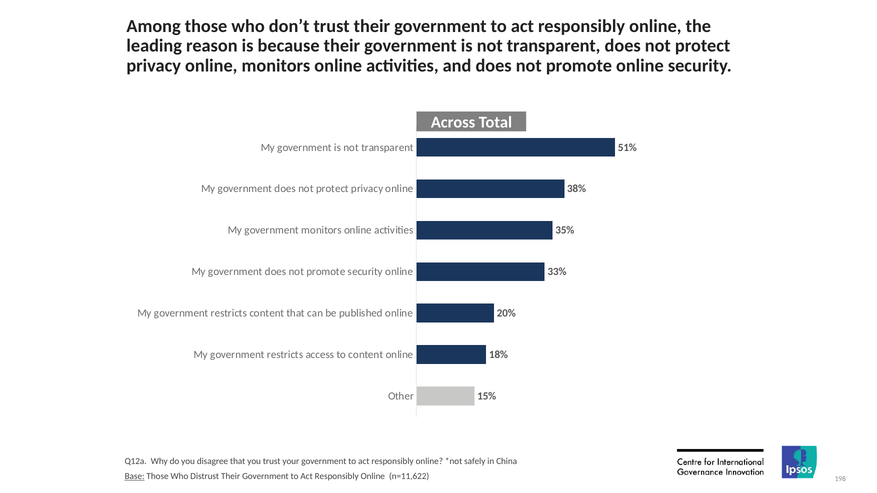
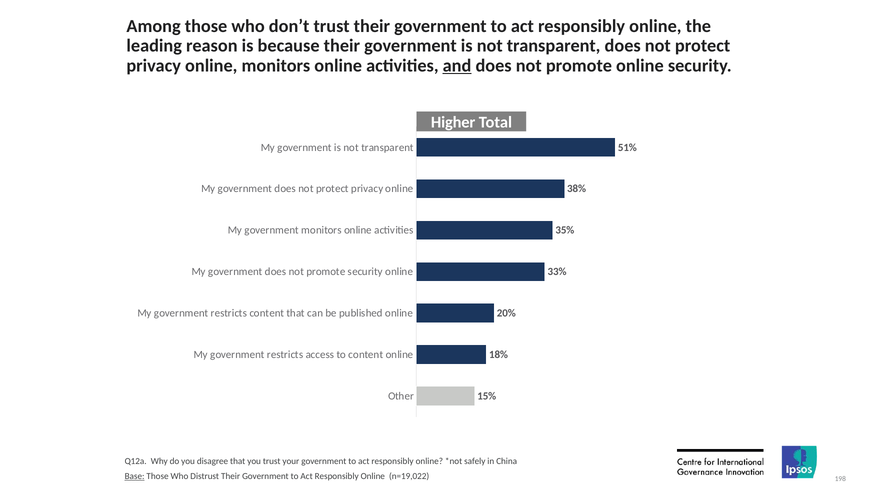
and underline: none -> present (457, 66)
Across: Across -> Higher (453, 123)
n=11,622: n=11,622 -> n=19,022 (409, 477)
